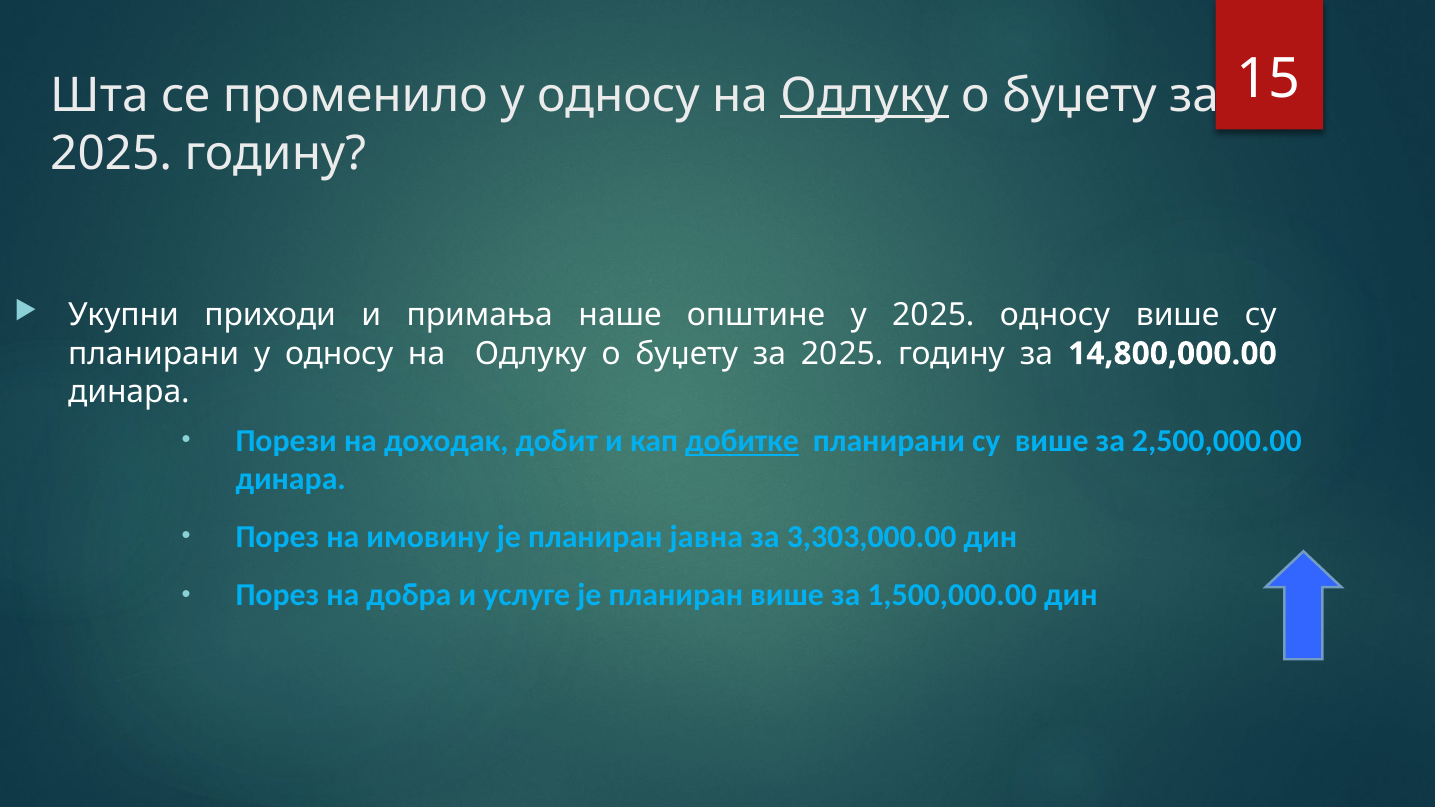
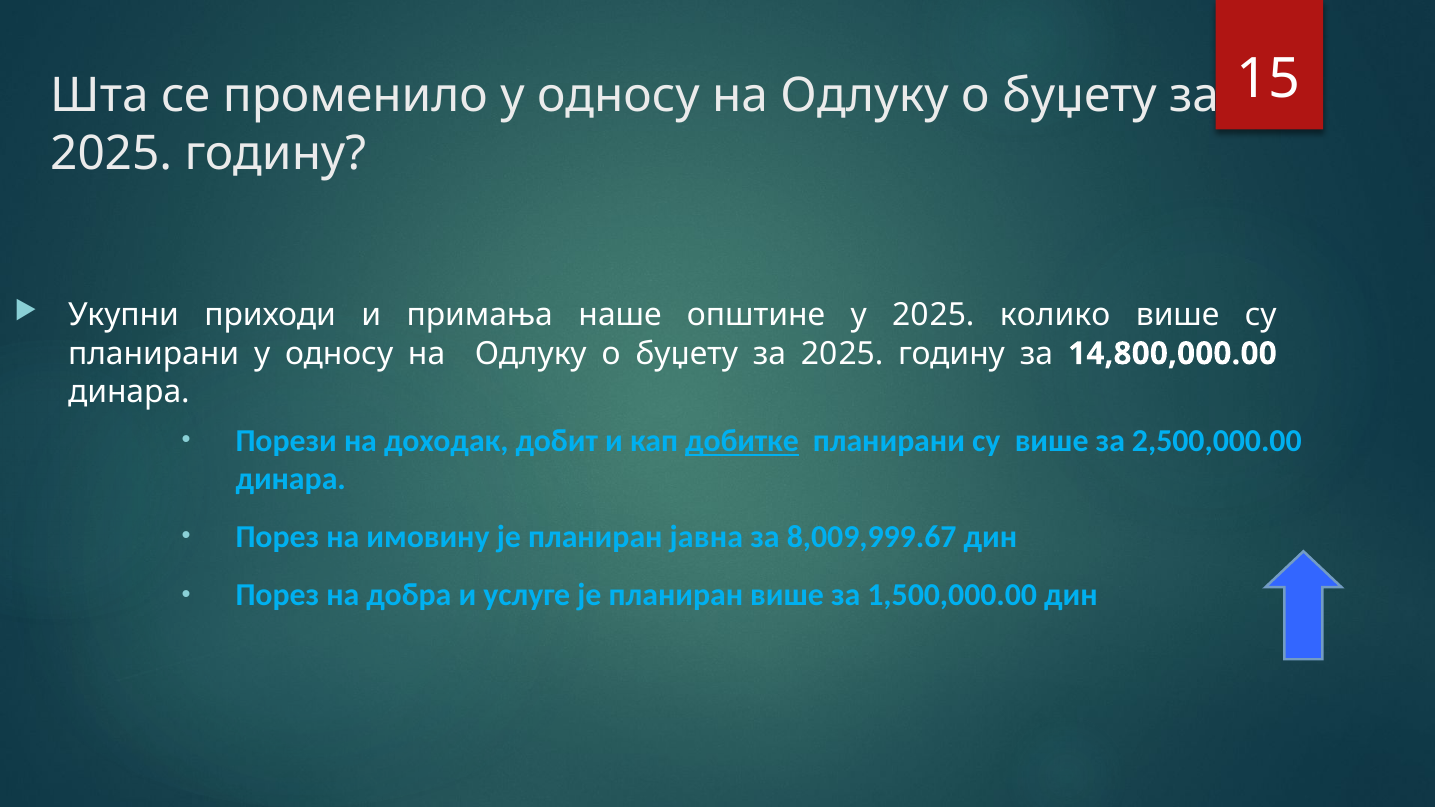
Одлуку underline: present -> none (865, 96)
2025 односу: односу -> колико (1055, 316)
3,303,000.00: 3,303,000.00 -> 8,009,999.67 (872, 537)
